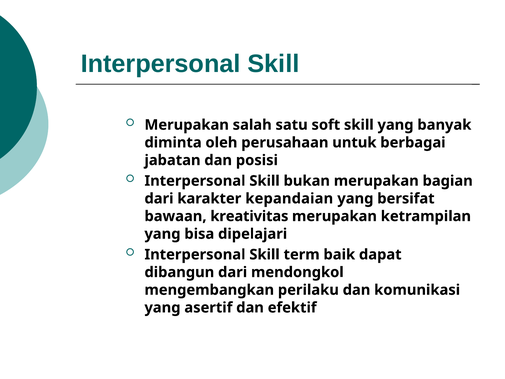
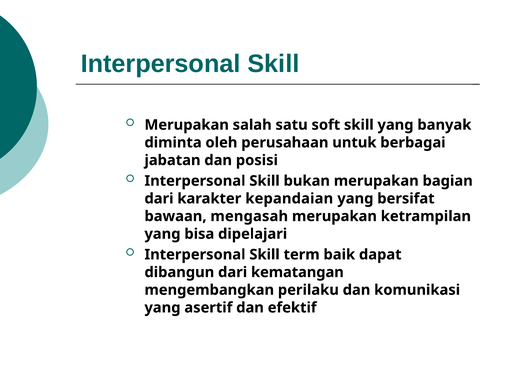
kreativitas: kreativitas -> mengasah (249, 216)
mendongkol: mendongkol -> kematangan (297, 272)
